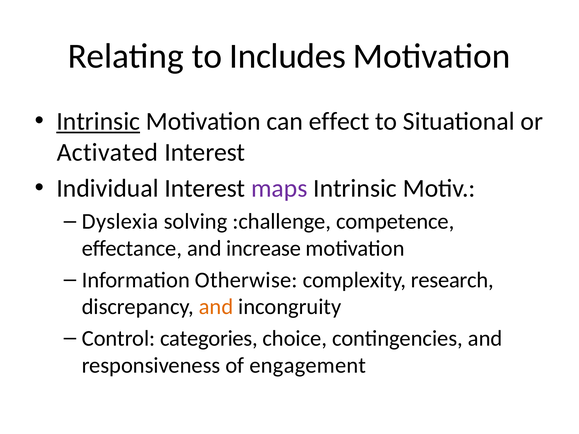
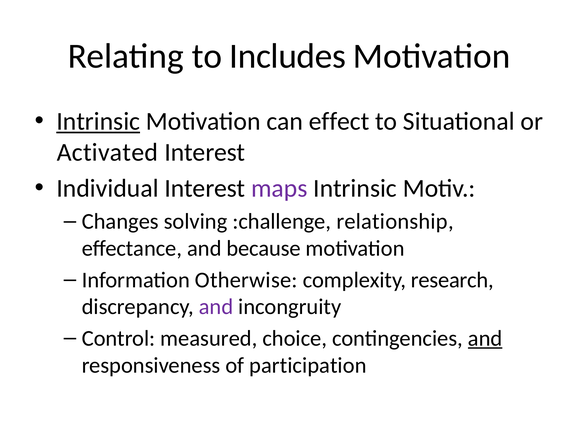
Dyslexia: Dyslexia -> Changes (120, 222)
competence: competence -> relationship (395, 222)
increase: increase -> because (264, 249)
and colour: orange -> purple (216, 307)
categories: categories -> measured (209, 339)
and underline: none -> present (485, 339)
engagement: engagement -> participation (308, 366)
